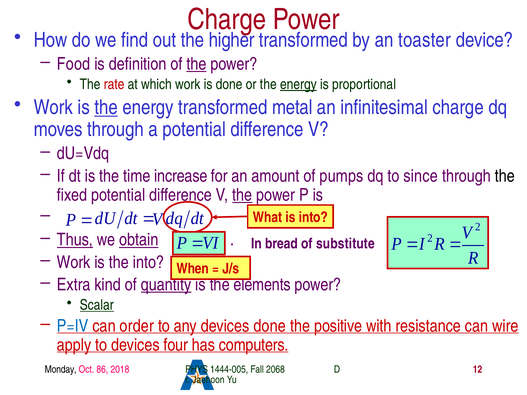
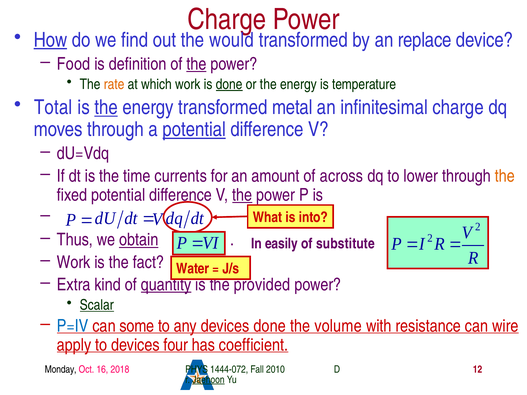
How underline: none -> present (51, 40)
higher: higher -> would (231, 40)
toaster: toaster -> replace (425, 40)
rate colour: red -> orange (114, 84)
done underline: none -> present (229, 84)
energy underline: present -> none (298, 84)
proportional: proportional -> temperature (364, 84)
Work: Work -> Total (53, 107)
potential underline: none -> present (194, 130)
increase: increase -> currents (181, 176)
pumps: pumps -> across (342, 176)
since: since -> lower (421, 176)
the colour: black -> orange (505, 176)
Thus underline: present -> none (75, 240)
bread: bread -> easily (281, 244)
the into: into -> fact (148, 262)
When: When -> Water (193, 269)
elements: elements -> provided (262, 285)
order: order -> some (137, 326)
positive: positive -> volume (338, 326)
computers: computers -> coefficient (254, 345)
86: 86 -> 16 (102, 370)
1444-005: 1444-005 -> 1444-072 (229, 370)
2068: 2068 -> 2010 (275, 370)
Jaehoon underline: none -> present (208, 380)
